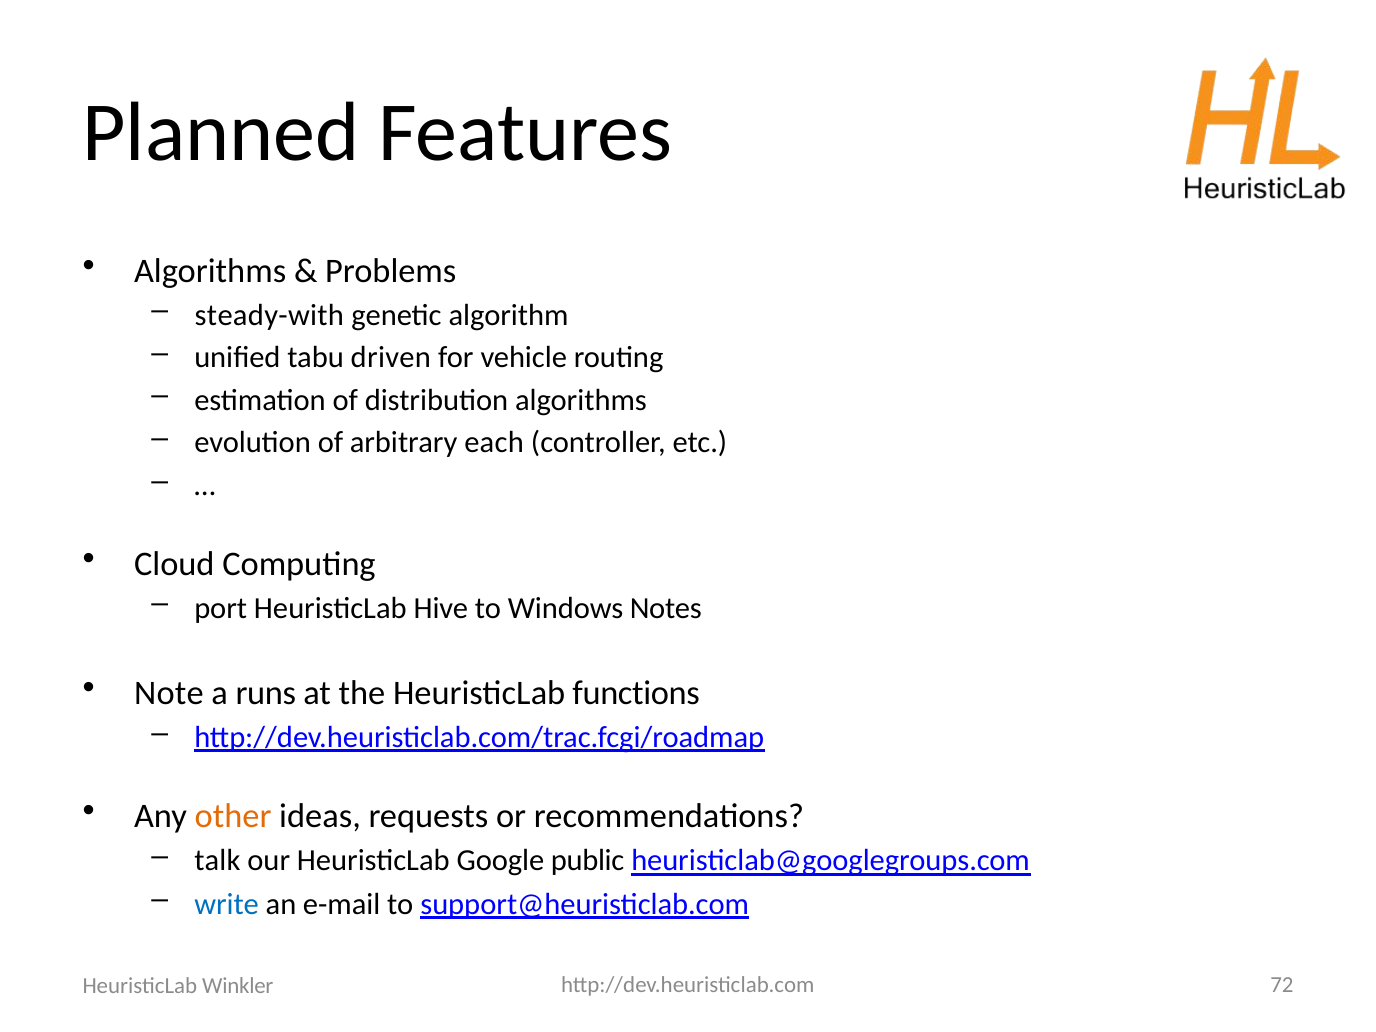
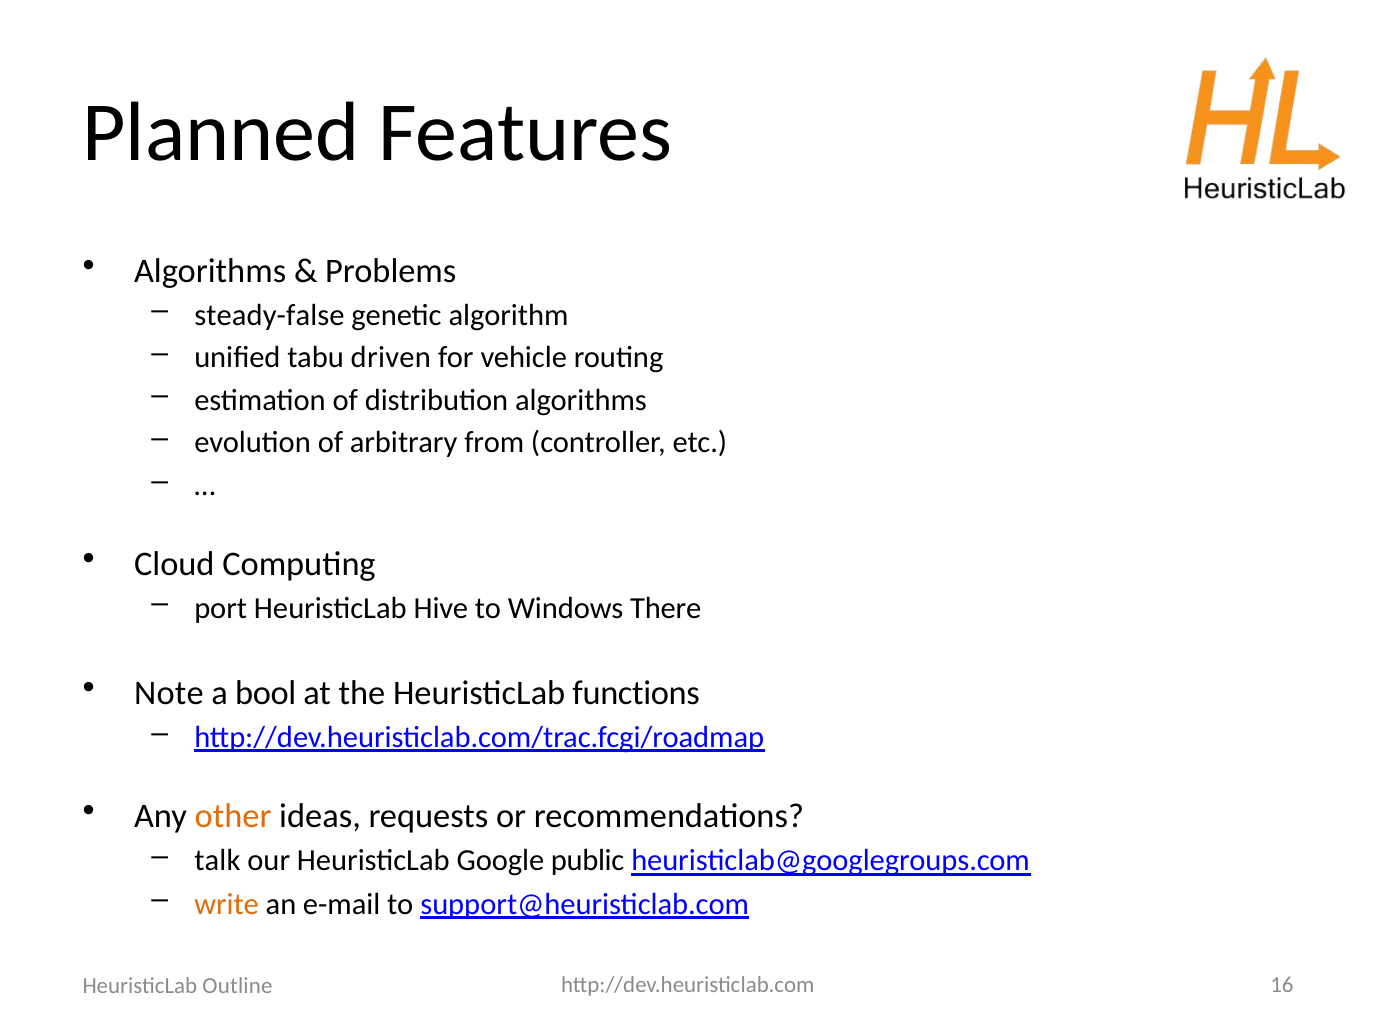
steady-with: steady-with -> steady-false (269, 315)
each: each -> from (494, 443)
Notes: Notes -> There (666, 608)
runs: runs -> bool (266, 693)
write colour: blue -> orange (227, 904)
72: 72 -> 16 (1282, 985)
Winkler: Winkler -> Outline (238, 986)
